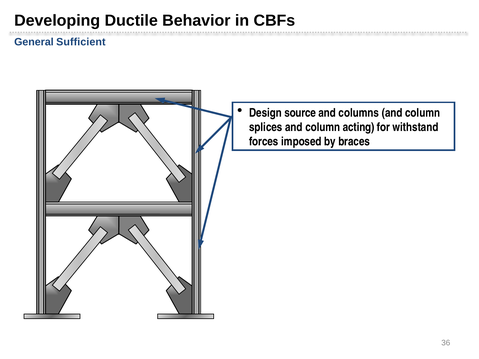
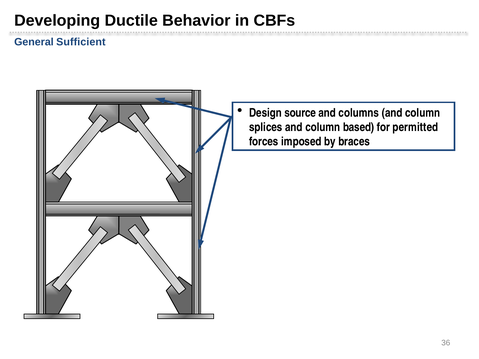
acting: acting -> based (359, 127)
withstand: withstand -> permitted (415, 127)
